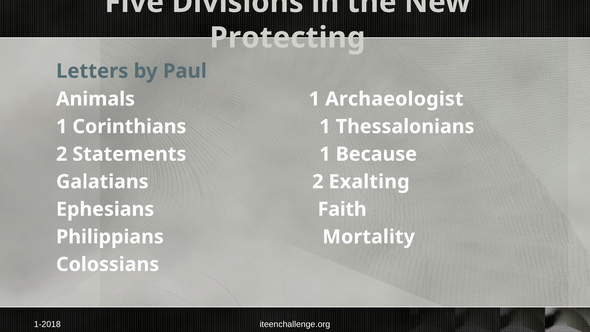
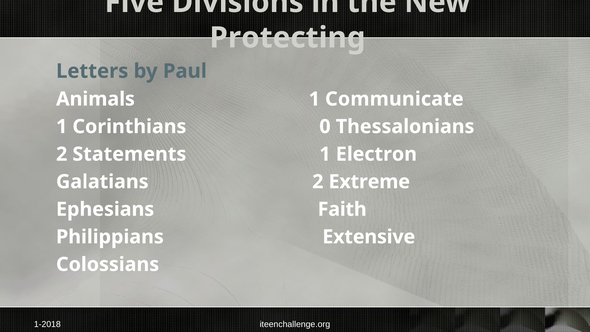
Archaeologist: Archaeologist -> Communicate (394, 99)
Corinthians 1: 1 -> 0 (325, 127)
Because: Because -> Electron (376, 154)
Exalting: Exalting -> Extreme (369, 182)
Mortality: Mortality -> Extensive (369, 237)
